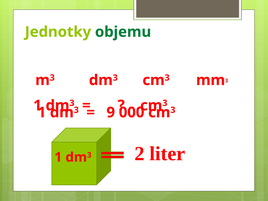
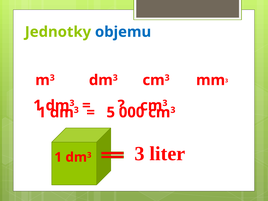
objemu colour: green -> blue (123, 32)
9: 9 -> 5 (111, 112)
2: 2 -> 3 (140, 154)
